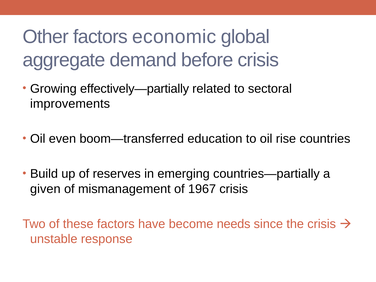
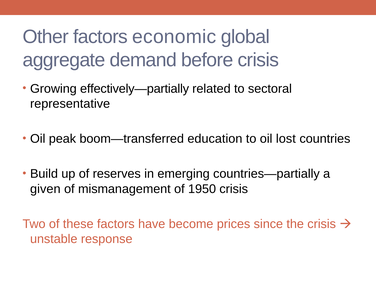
improvements: improvements -> representative (70, 104)
even: even -> peak (62, 139)
rise: rise -> lost (286, 139)
1967: 1967 -> 1950 (202, 189)
needs: needs -> prices (234, 224)
